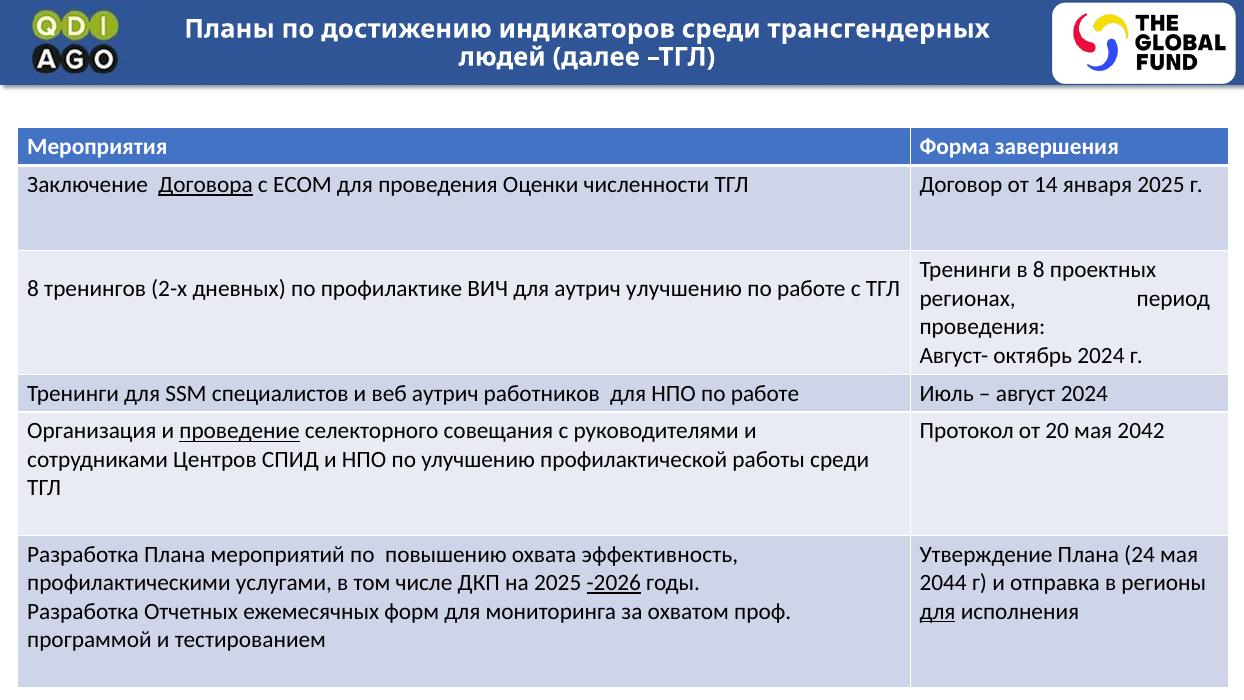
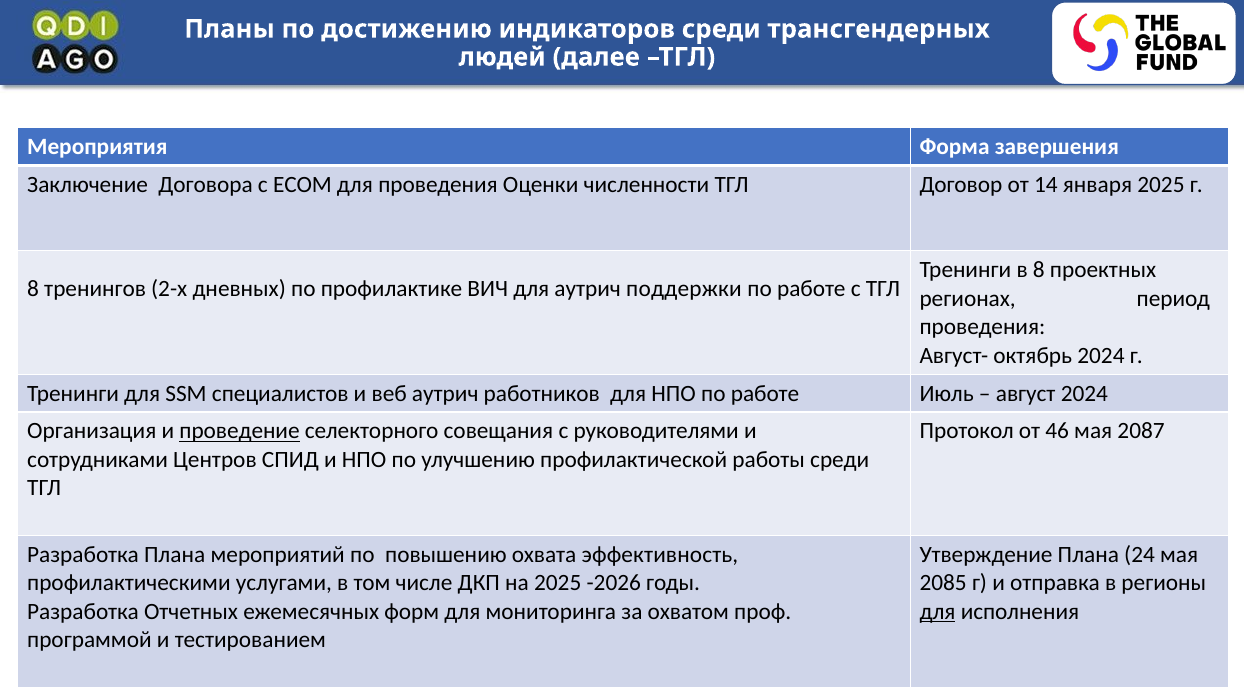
Договора underline: present -> none (206, 185)
аутрич улучшению: улучшению -> поддержки (684, 289)
20: 20 -> 46 (1057, 431)
2042: 2042 -> 2087 (1141, 431)
-2026 underline: present -> none (614, 583)
2044: 2044 -> 2085 (943, 583)
